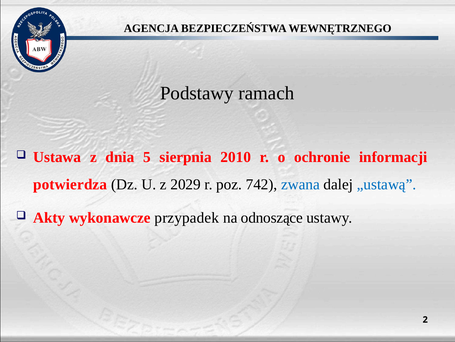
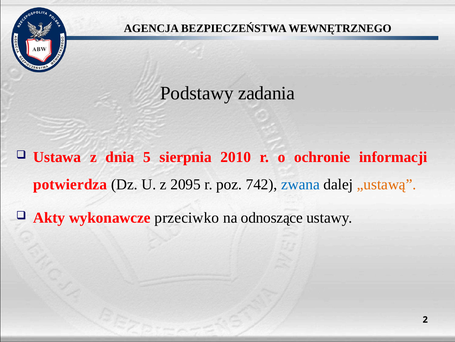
ramach: ramach -> zadania (266, 93)
2029: 2029 -> 2095 (186, 184)
„ustawą colour: blue -> orange (387, 184)
przypadek: przypadek -> przeciwko (187, 217)
